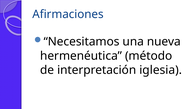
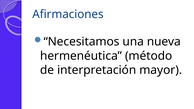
iglesia: iglesia -> mayor (161, 70)
